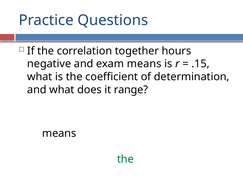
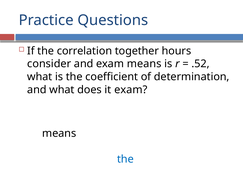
negative: negative -> consider (49, 64)
.15: .15 -> .52 (200, 64)
it range: range -> exam (131, 90)
the colour: green -> blue (125, 159)
